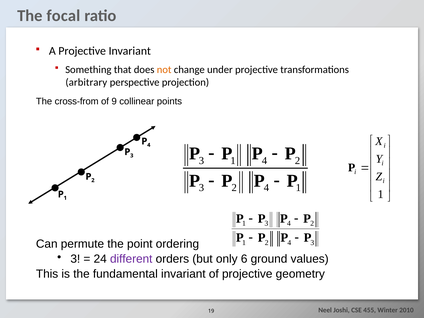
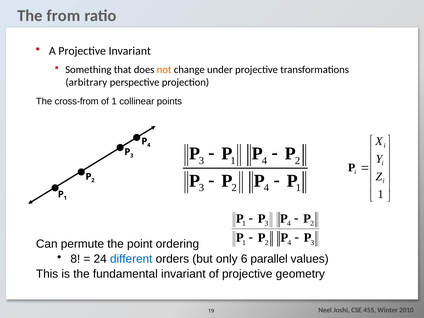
focal: focal -> from (63, 16)
of 9: 9 -> 1 (114, 101)
3: 3 -> 8 (75, 259)
different colour: purple -> blue (131, 259)
ground: ground -> parallel (269, 259)
